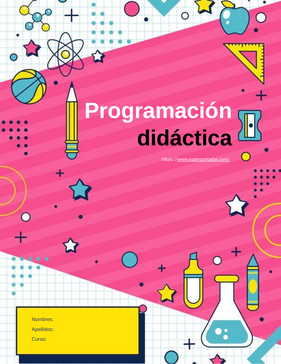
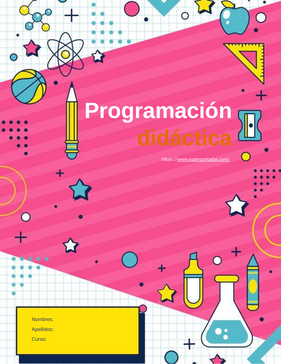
didáctica colour: black -> orange (185, 138)
